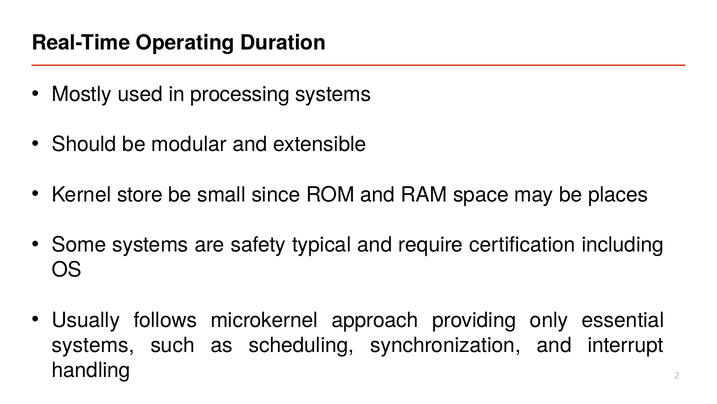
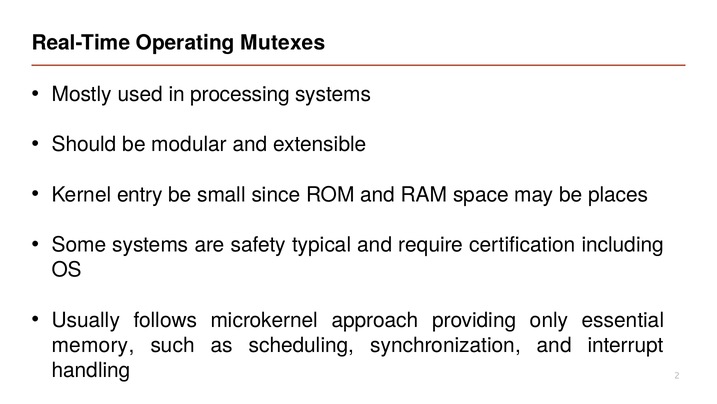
Duration: Duration -> Mutexes (283, 43)
store: store -> entry (140, 194)
systems: systems -> memory (93, 345)
